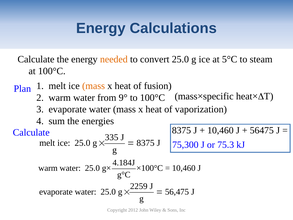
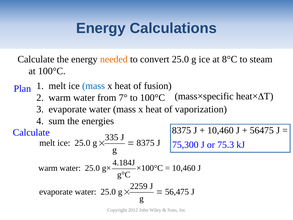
5°C: 5°C -> 8°C (230, 59)
mass colour: orange -> blue (94, 86)
9°: 9° -> 7° (123, 97)
